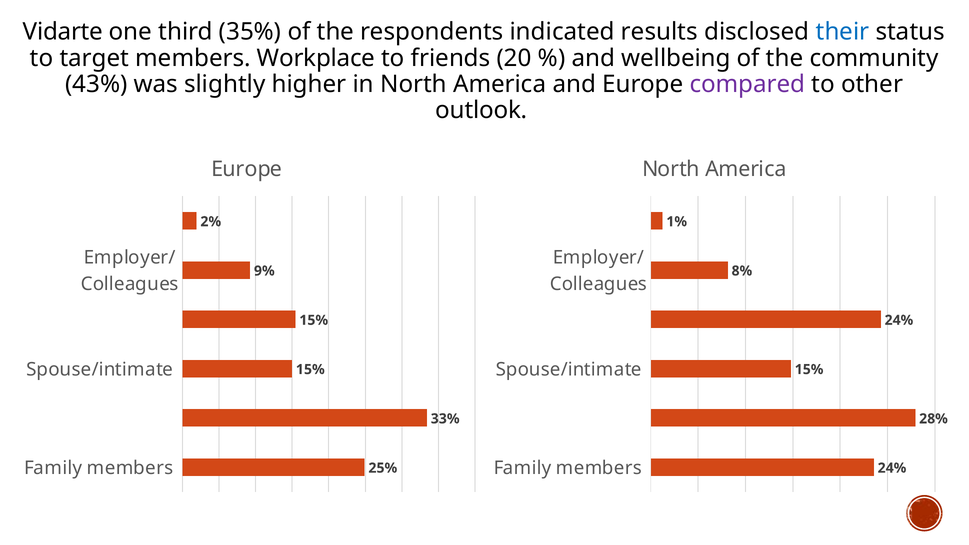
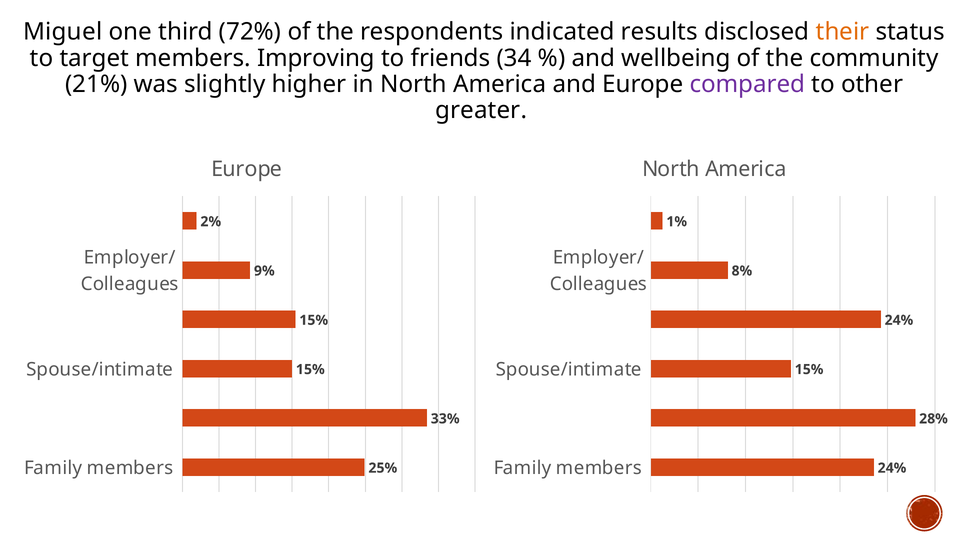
Vidarte: Vidarte -> Miguel (63, 32)
35%: 35% -> 72% (250, 32)
their colour: blue -> orange (843, 32)
Workplace: Workplace -> Improving (316, 58)
20: 20 -> 34 (514, 58)
43%: 43% -> 21% (96, 84)
outlook: outlook -> greater (481, 110)
